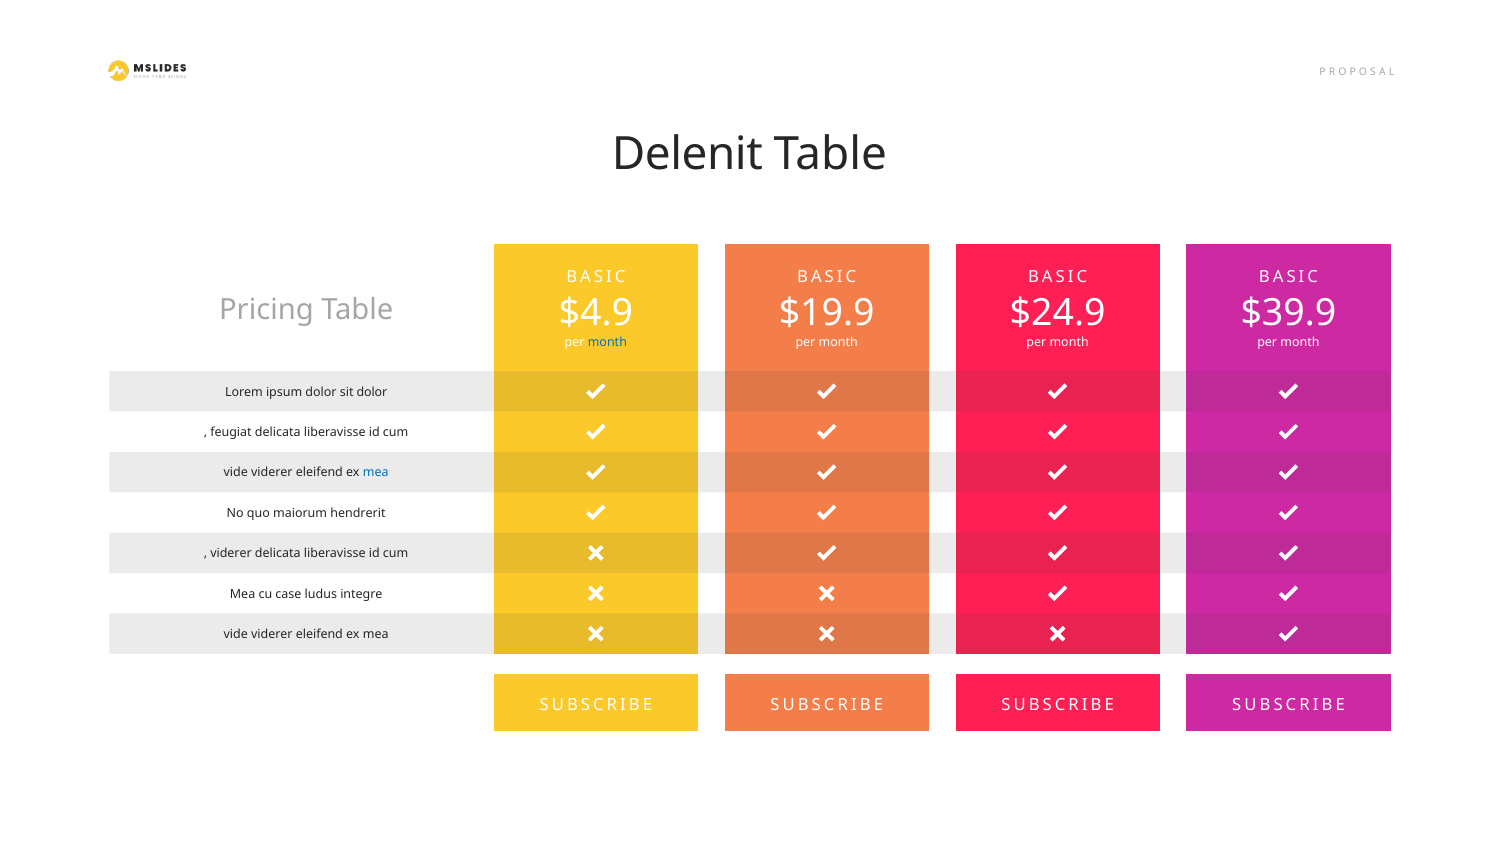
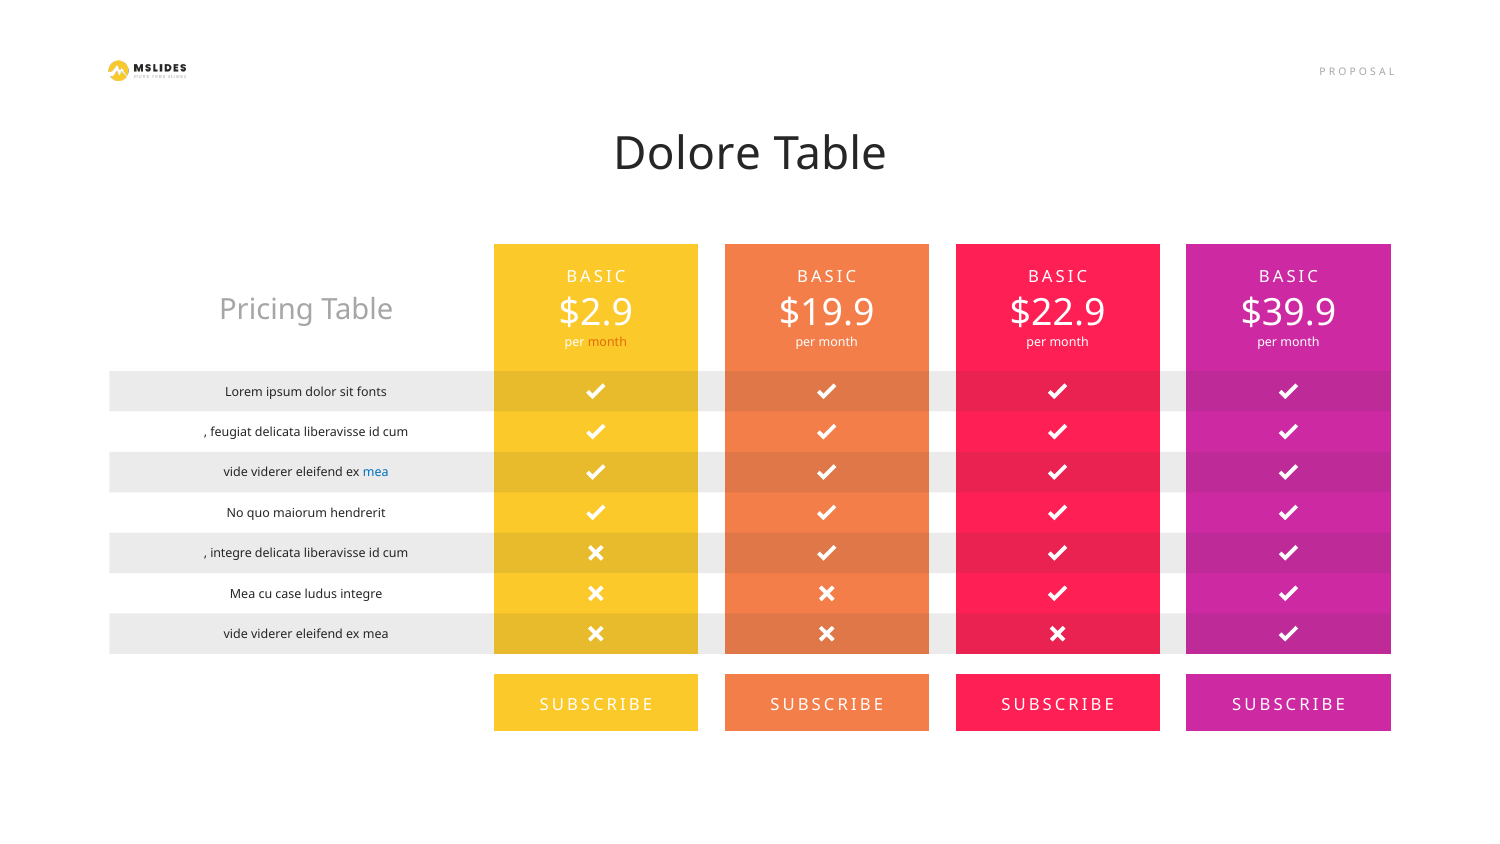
Delenit: Delenit -> Dolore (687, 154)
$4.9: $4.9 -> $2.9 (596, 313)
$24.9: $24.9 -> $22.9 (1058, 313)
month colour: blue -> orange (607, 342)
sit dolor: dolor -> fonts (372, 392)
viderer: viderer -> integre (231, 553)
